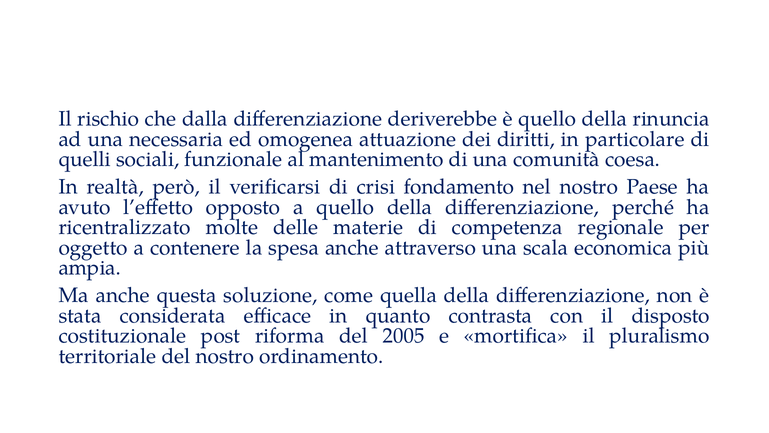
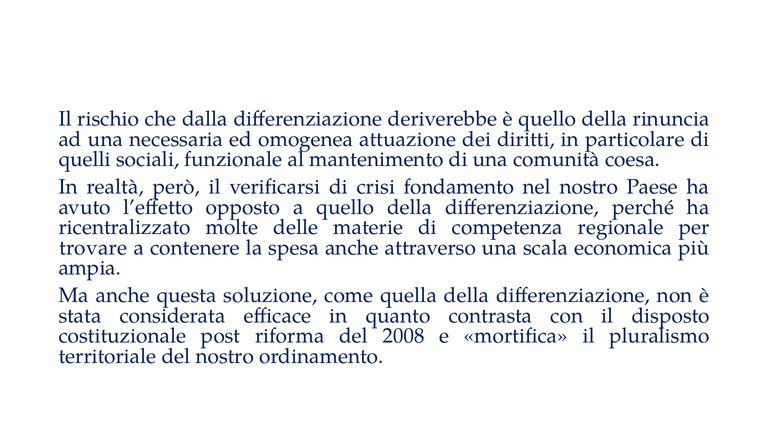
oggetto: oggetto -> trovare (93, 247)
2005: 2005 -> 2008 (404, 336)
